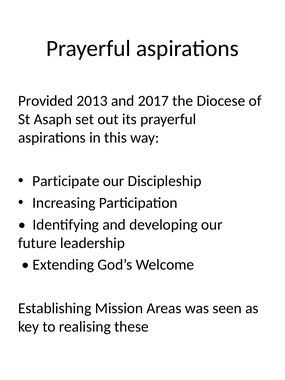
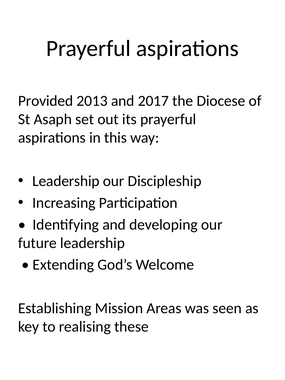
Participate: Participate -> Leadership (66, 181)
